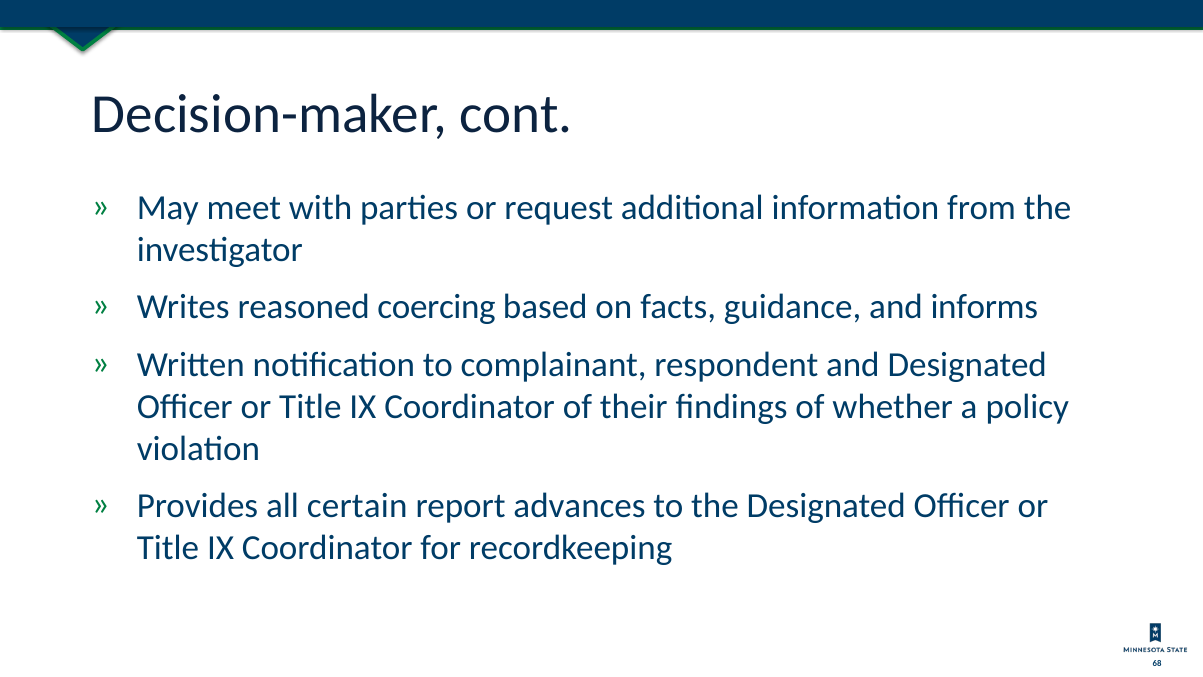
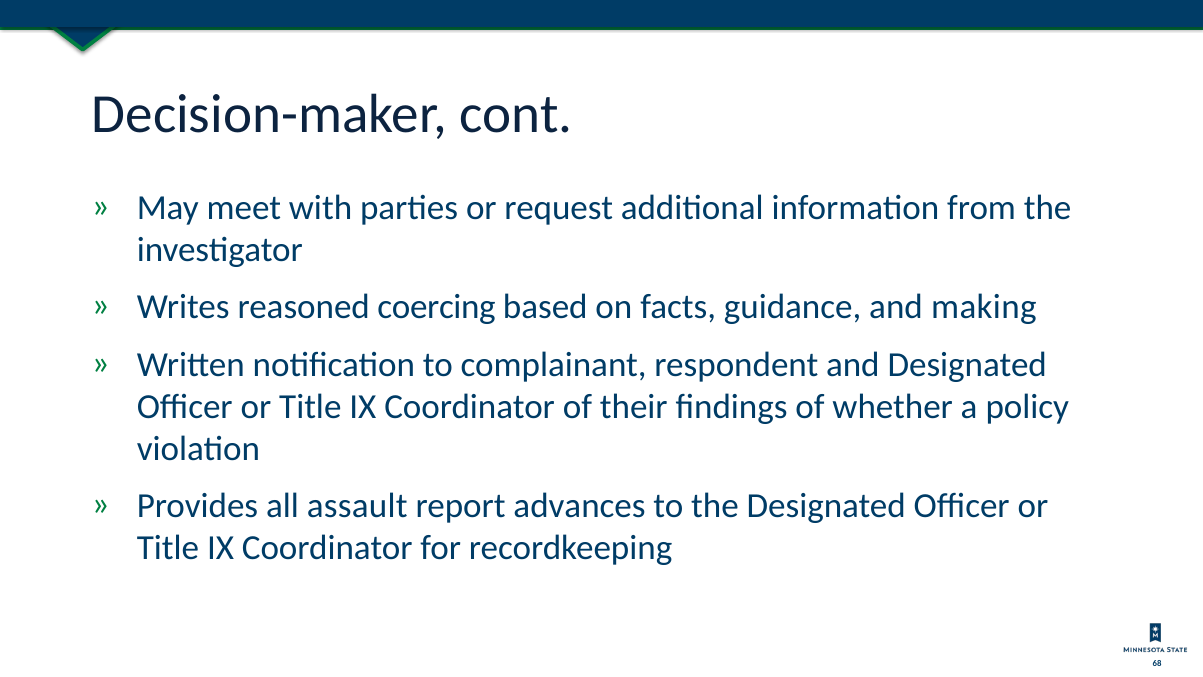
informs: informs -> making (984, 307)
certain: certain -> assault (357, 505)
